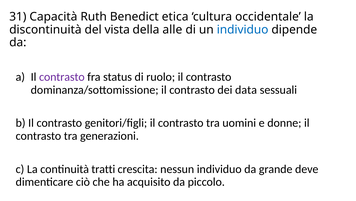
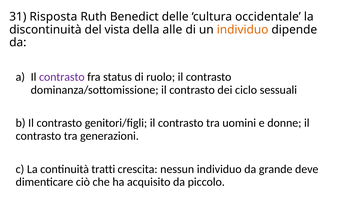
Capacità: Capacità -> Risposta (53, 17)
etica: etica -> delle (175, 17)
individuo colour: blue -> orange (243, 30)
data: data -> ciclo (246, 90)
